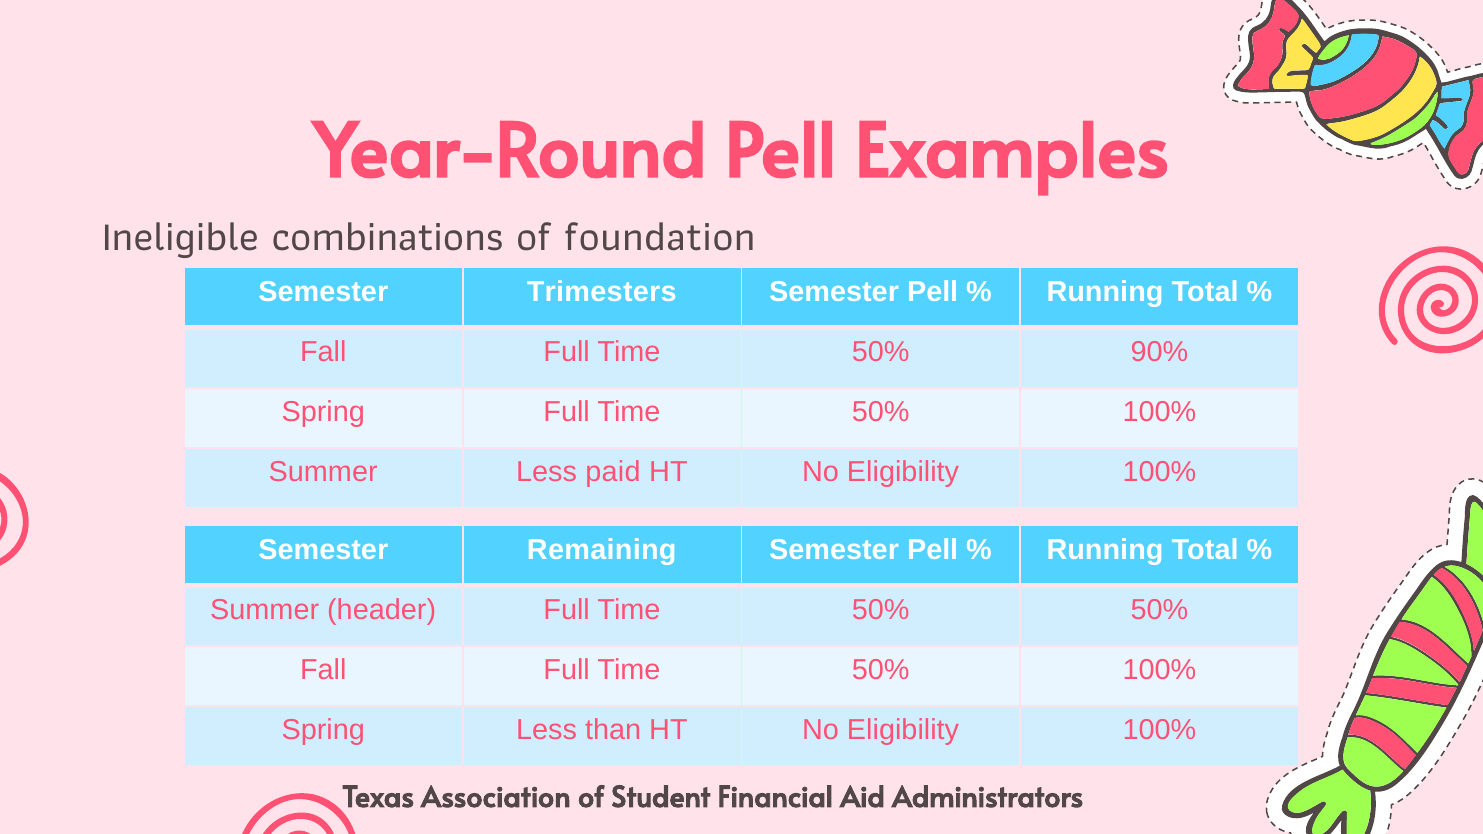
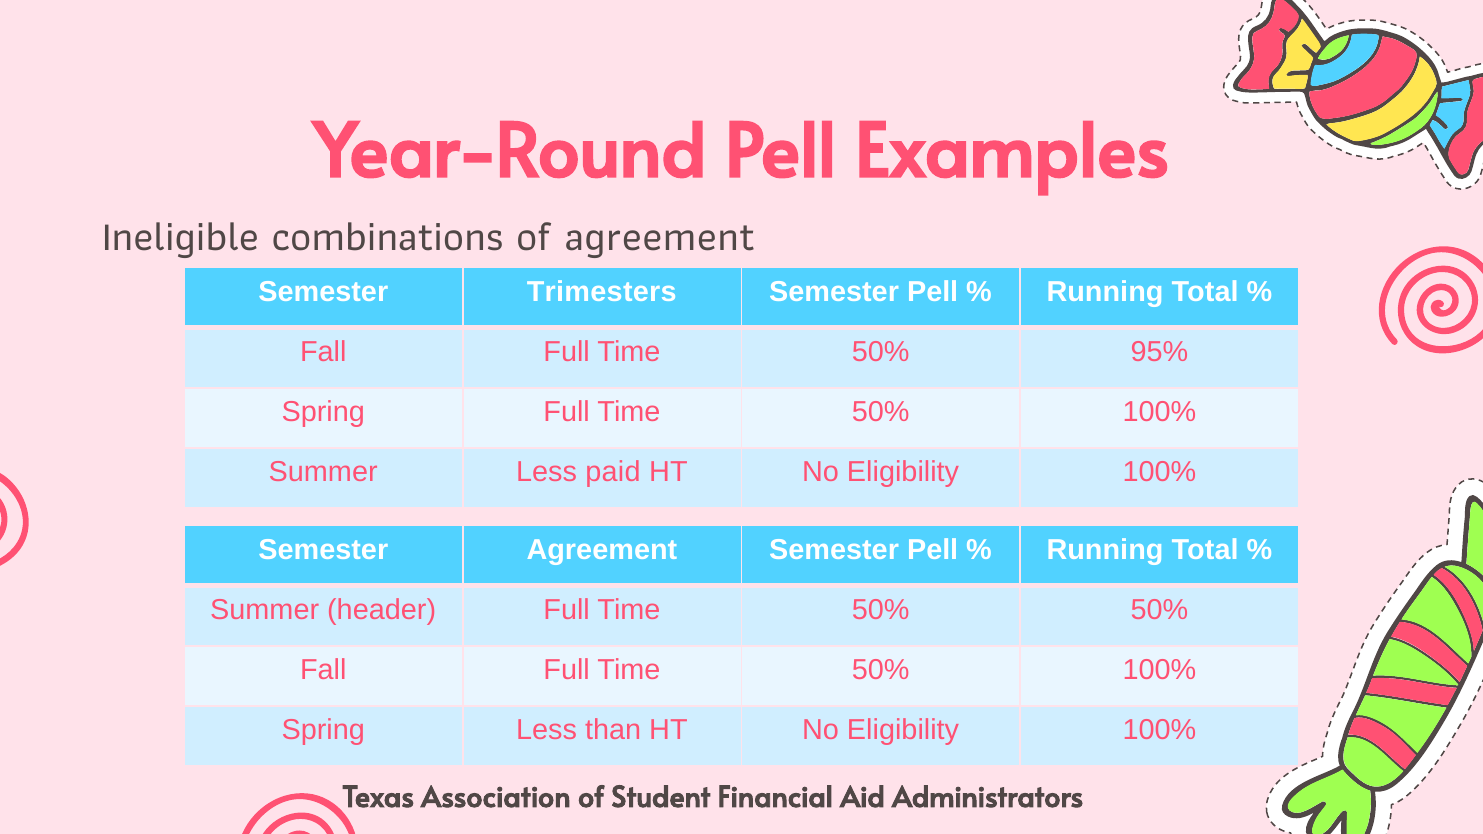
of foundation: foundation -> agreement (660, 237)
90%: 90% -> 95% (1159, 352)
Semester Remaining: Remaining -> Agreement (602, 550)
